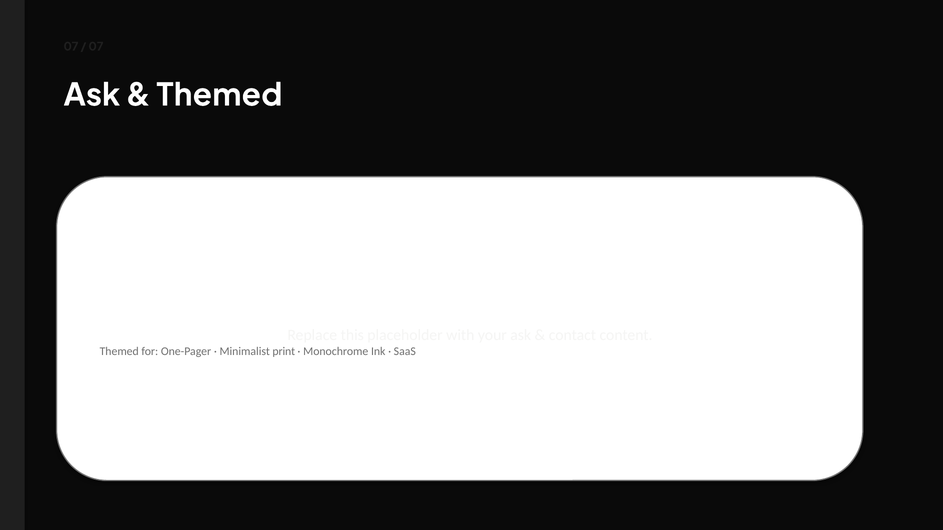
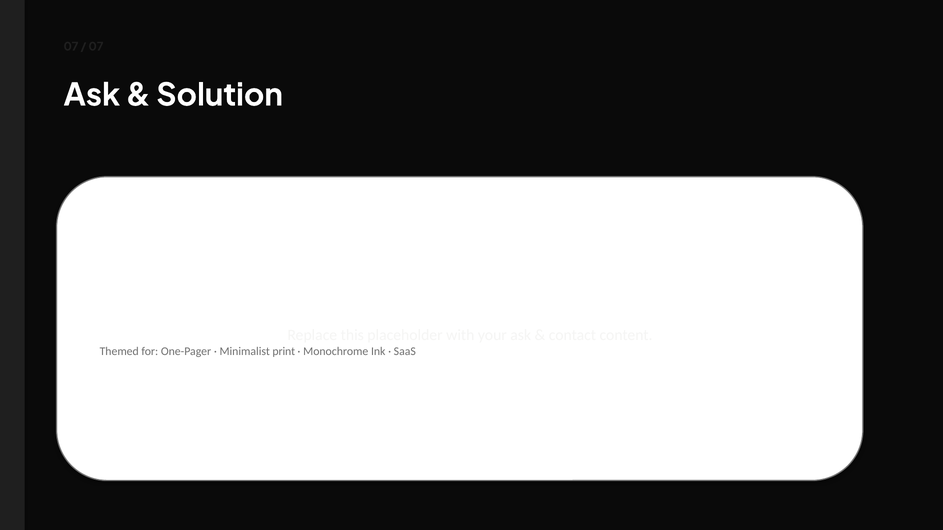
Themed: Themed -> Solution (220, 95)
